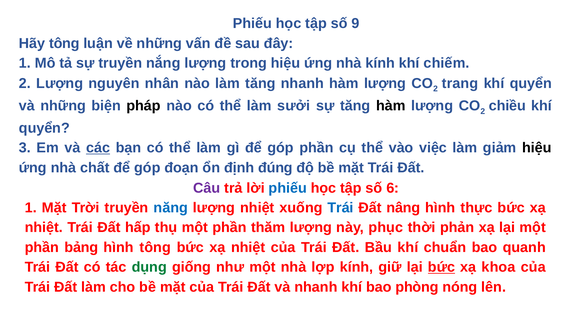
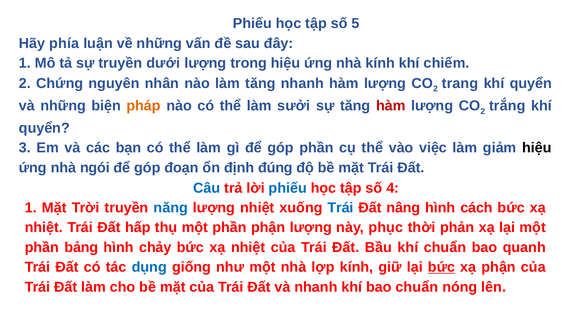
9: 9 -> 5 (355, 24)
Hãy tông: tông -> phía (64, 43)
nắng: nắng -> dưới (163, 63)
2 Lượng: Lượng -> Chứng (60, 83)
pháp colour: black -> orange (144, 106)
hàm colour: black -> red (391, 106)
chiều: chiều -> trắng (507, 106)
các underline: present -> none (98, 148)
chất: chất -> ngói (95, 167)
Câu colour: purple -> blue (207, 188)
6: 6 -> 4 (393, 188)
thực: thực -> cách (477, 207)
phần thăm: thăm -> phận (268, 227)
hình tông: tông -> chảy (155, 247)
dụng colour: green -> blue (149, 267)
xạ khoa: khoa -> phận (499, 267)
bao phòng: phòng -> chuẩn (417, 286)
